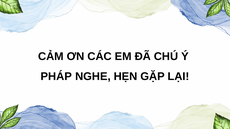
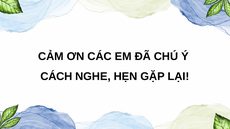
PHÁP: PHÁP -> CÁCH (56, 77)
